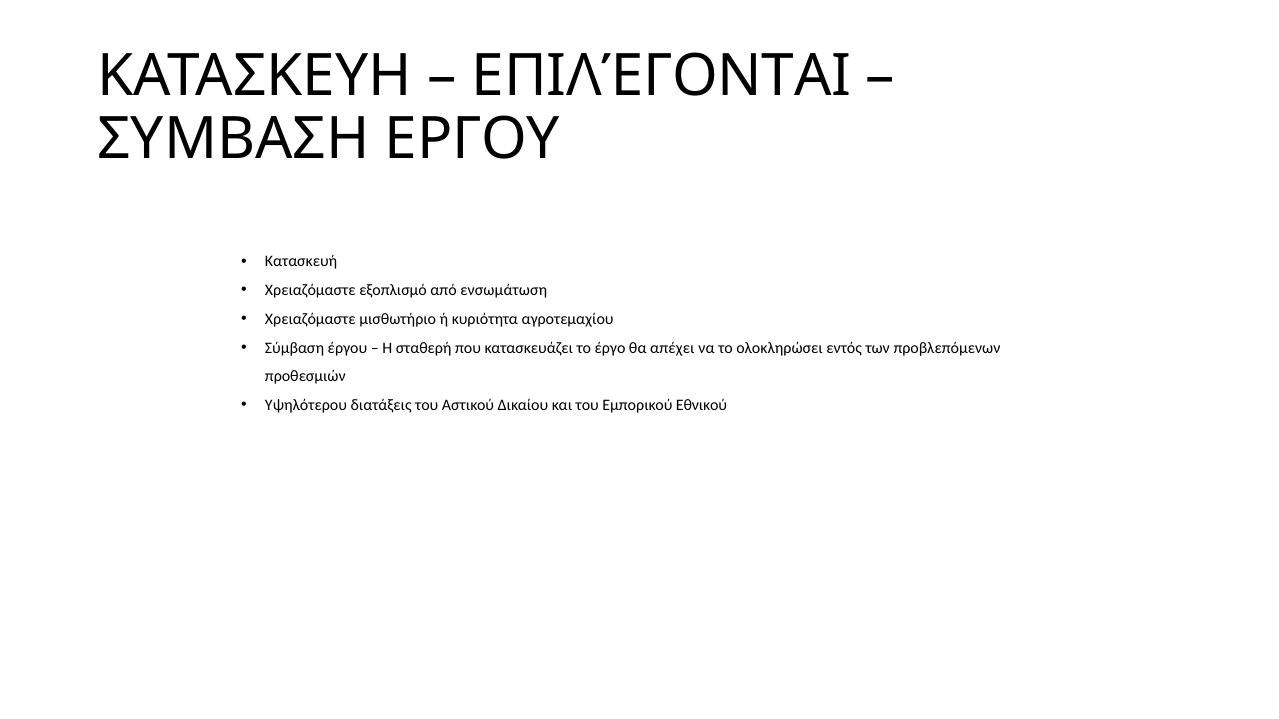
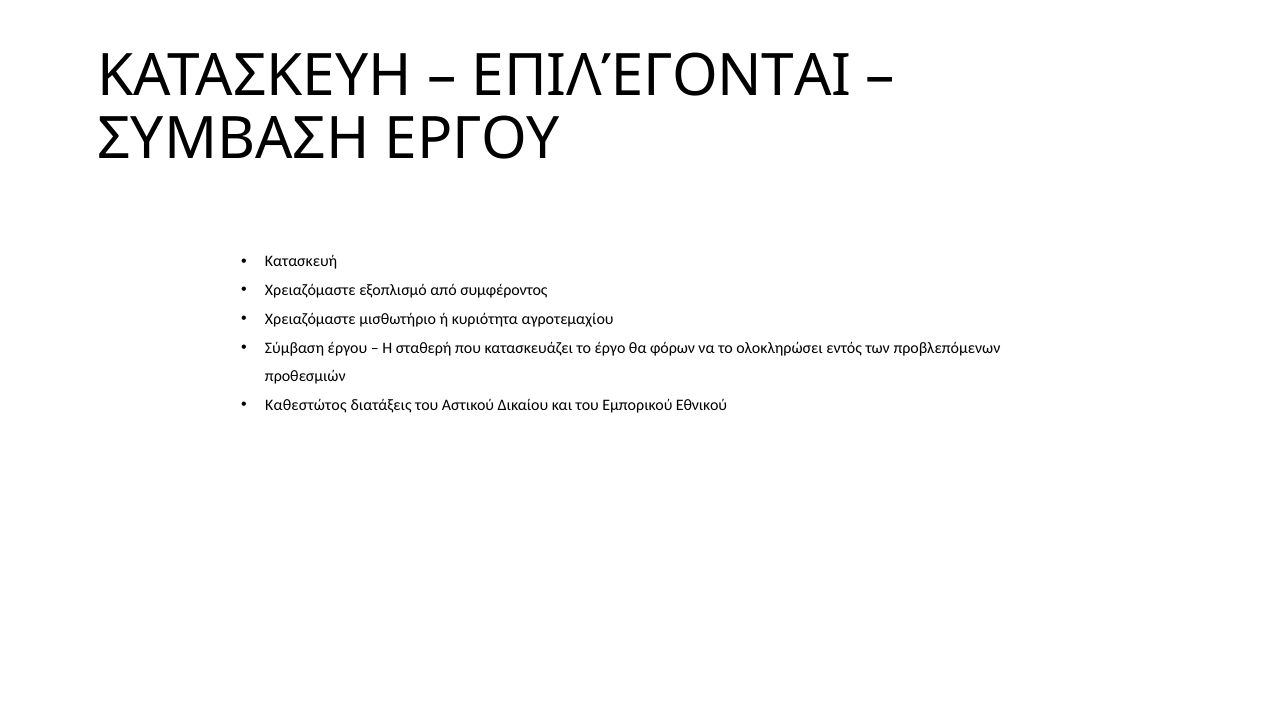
ενσωμάτωση: ενσωμάτωση -> συμφέροντος (504, 291)
απέχει: απέχει -> φόρων (673, 348)
Υψηλότερου: Υψηλότερου -> Καθεστώτος (306, 406)
